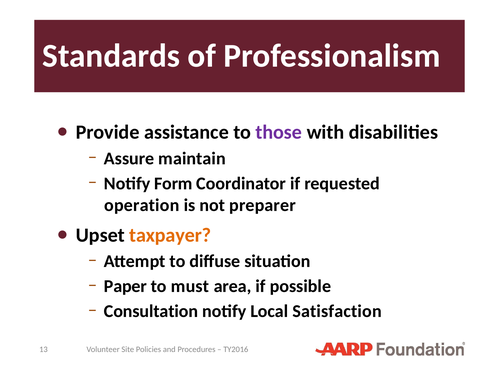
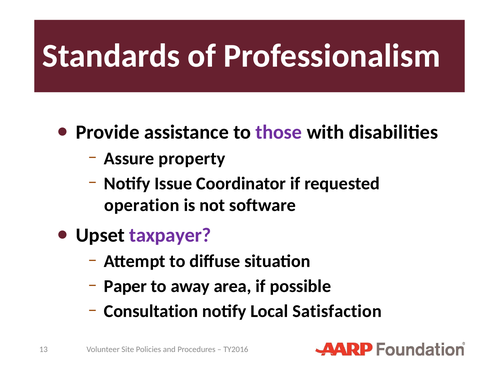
maintain: maintain -> property (192, 159)
Form: Form -> Issue (173, 184)
preparer: preparer -> software (263, 205)
taxpayer colour: orange -> purple (170, 235)
must: must -> away (190, 286)
